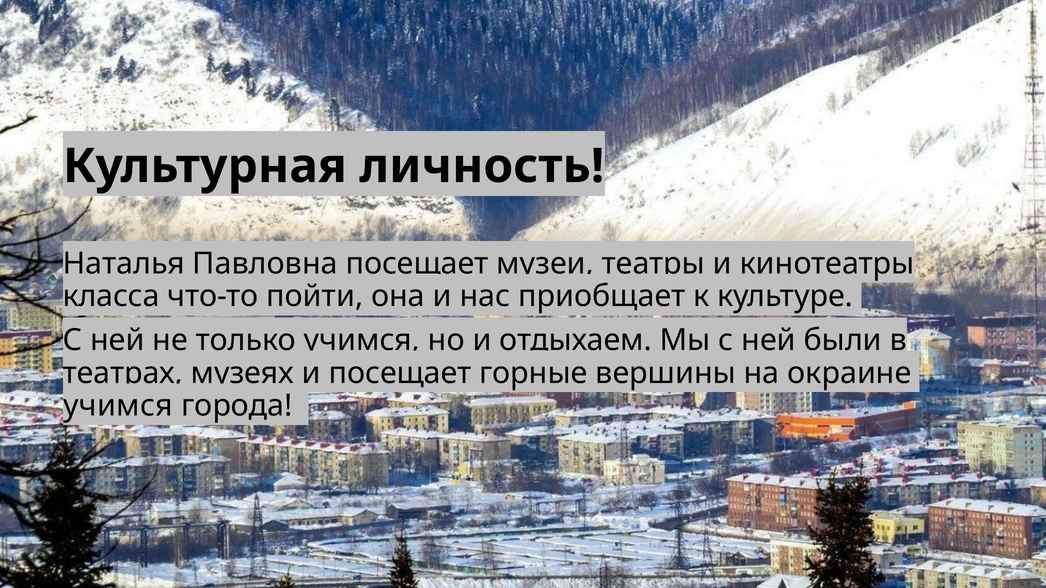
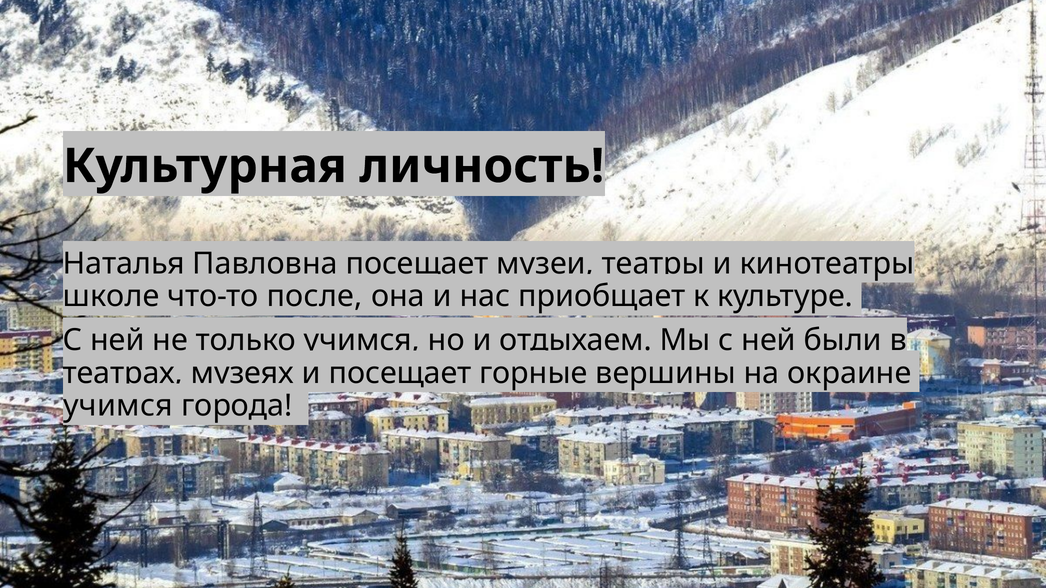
класса: класса -> школе (111, 297)
пойти: пойти -> после (315, 297)
